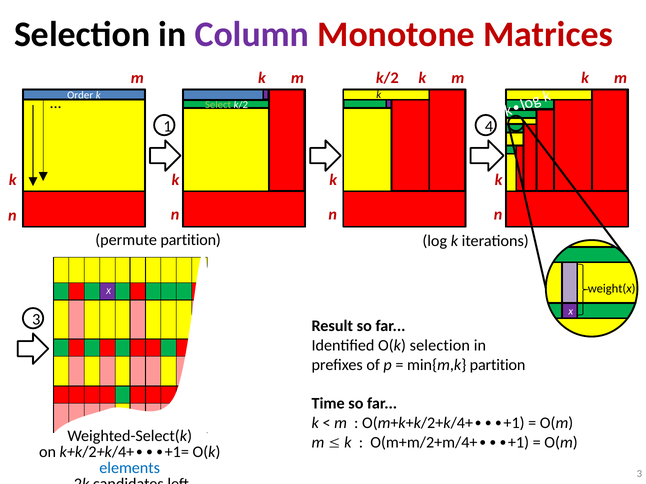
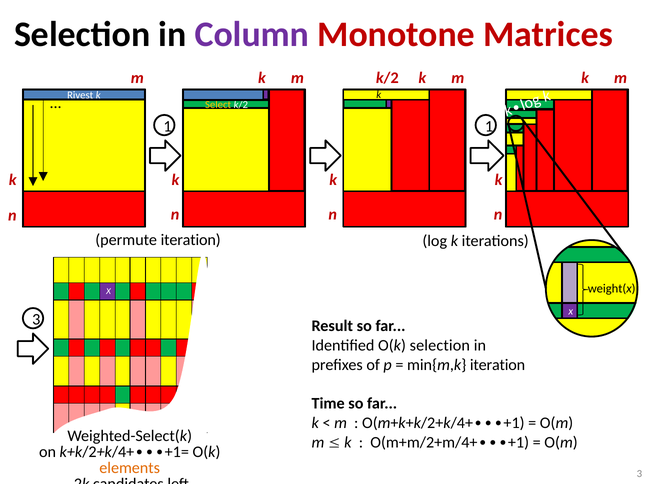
Order: Order -> Rivest (80, 95)
Select colour: light green -> yellow (218, 105)
1 4: 4 -> 1 (489, 126)
permute partition: partition -> iteration (191, 240)
min{m,k partition: partition -> iteration (498, 365)
elements colour: blue -> orange (130, 468)
